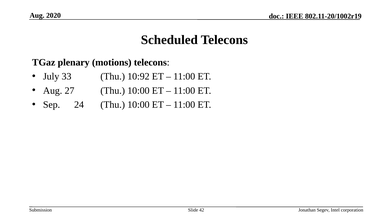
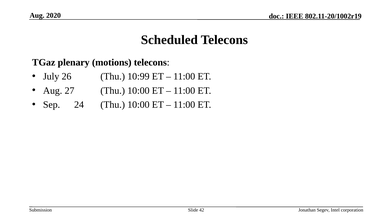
33: 33 -> 26 (67, 76)
10:92: 10:92 -> 10:99 (138, 76)
